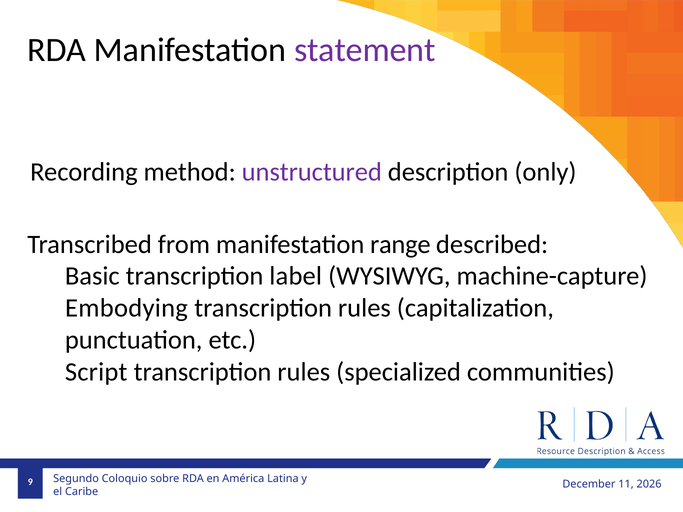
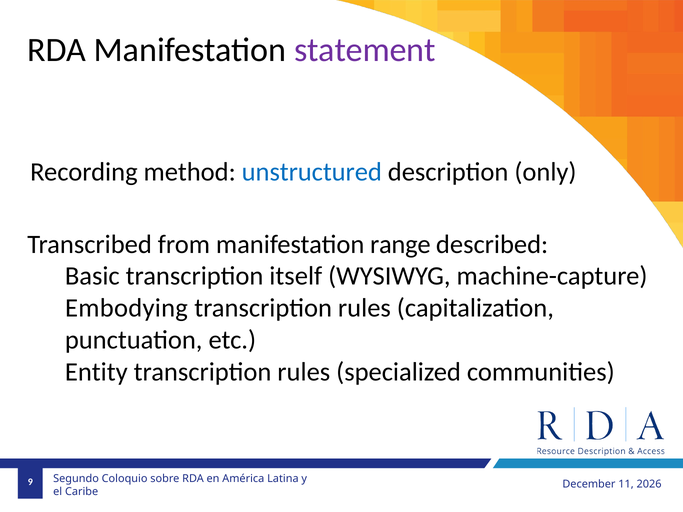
unstructured colour: purple -> blue (312, 172)
label: label -> itself (296, 276)
Script: Script -> Entity (96, 372)
